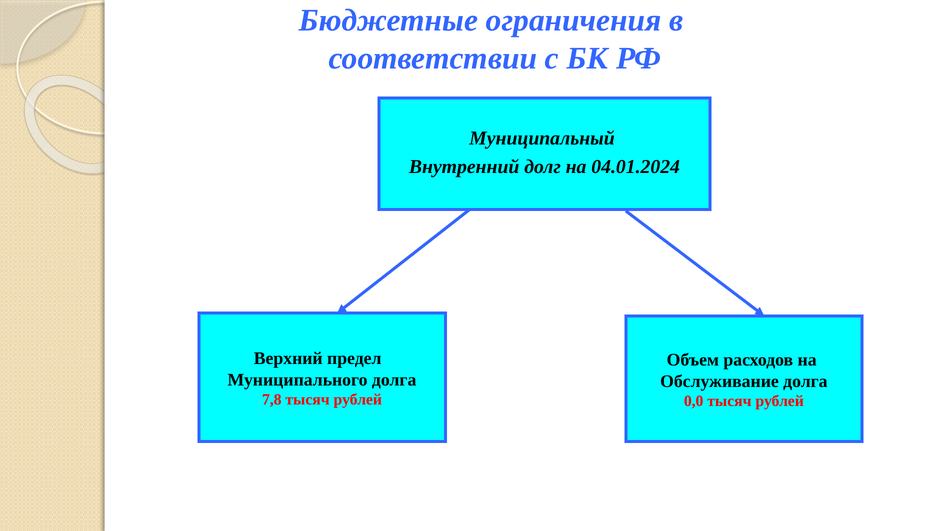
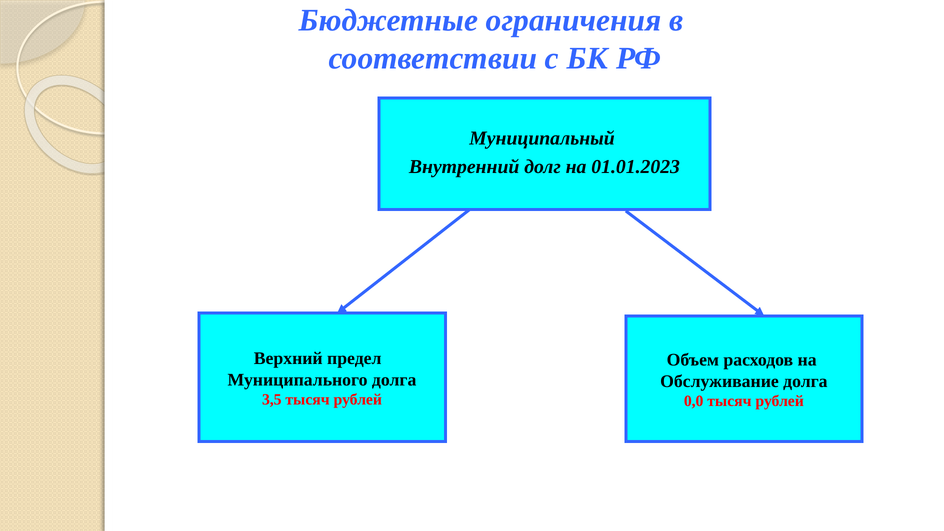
04.01.2024: 04.01.2024 -> 01.01.2023 (636, 167)
7,8: 7,8 -> 3,5 (272, 400)
